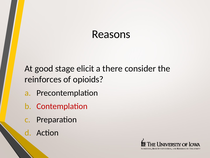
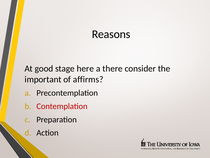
elicit: elicit -> here (85, 68)
reinforces: reinforces -> important (43, 79)
opioids: opioids -> affirms (88, 79)
